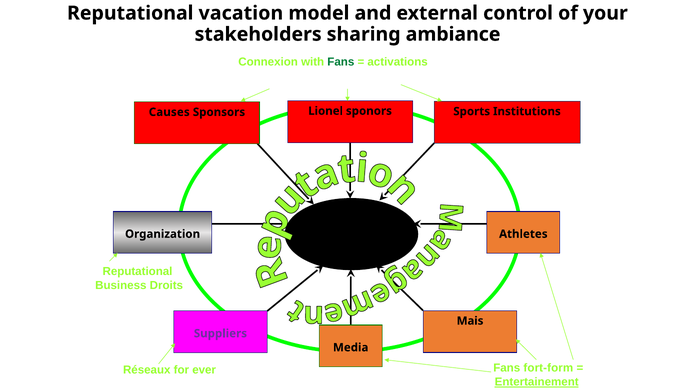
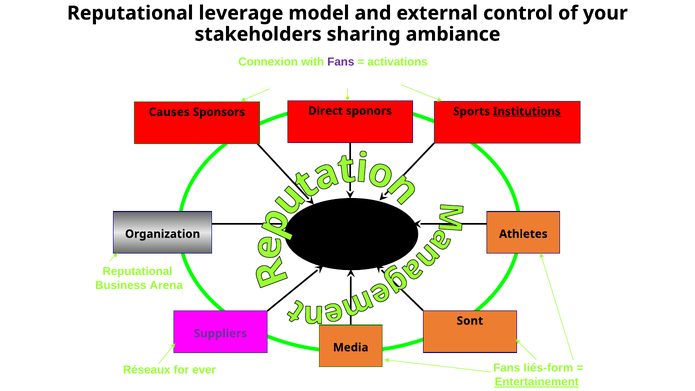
vacation: vacation -> leverage (241, 13)
Fans colour: green -> purple (341, 62)
Lionel: Lionel -> Direct (326, 111)
Institutions underline: none -> present (527, 111)
Droits: Droits -> Arena (166, 285)
Mais: Mais -> Sont (470, 321)
fort-form: fort-form -> liés-form (548, 368)
